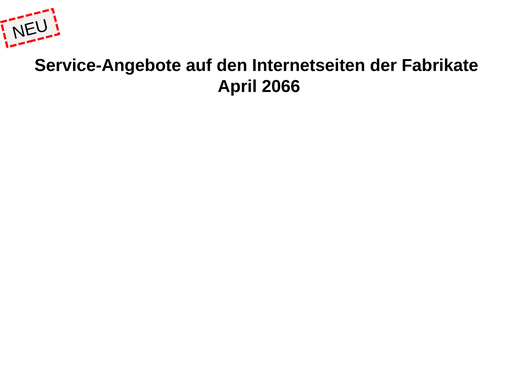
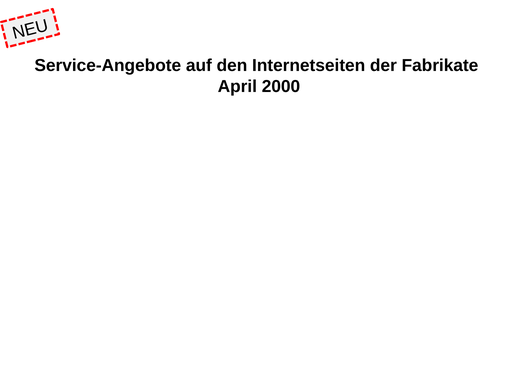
2066: 2066 -> 2000 (281, 86)
